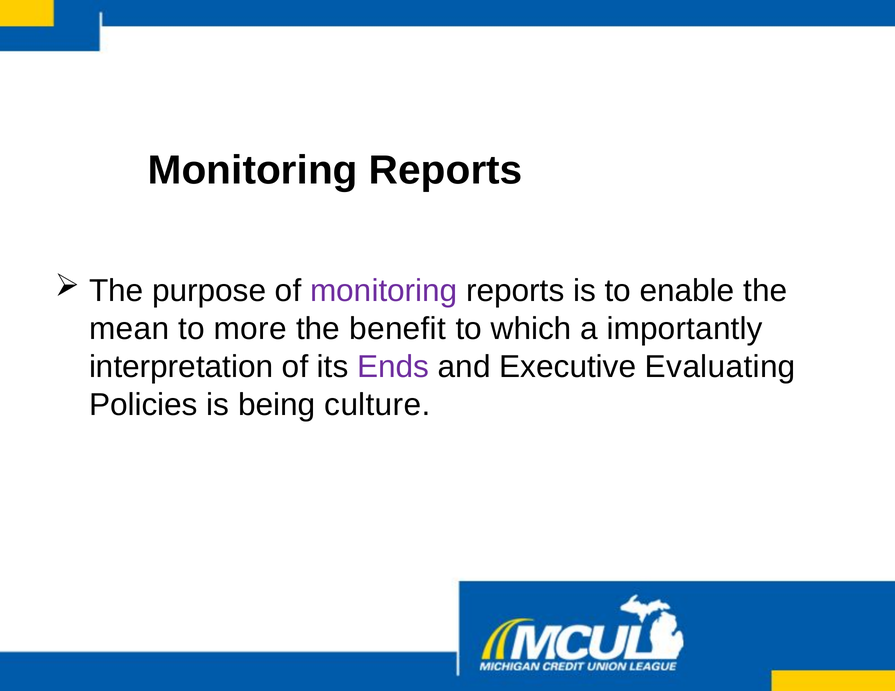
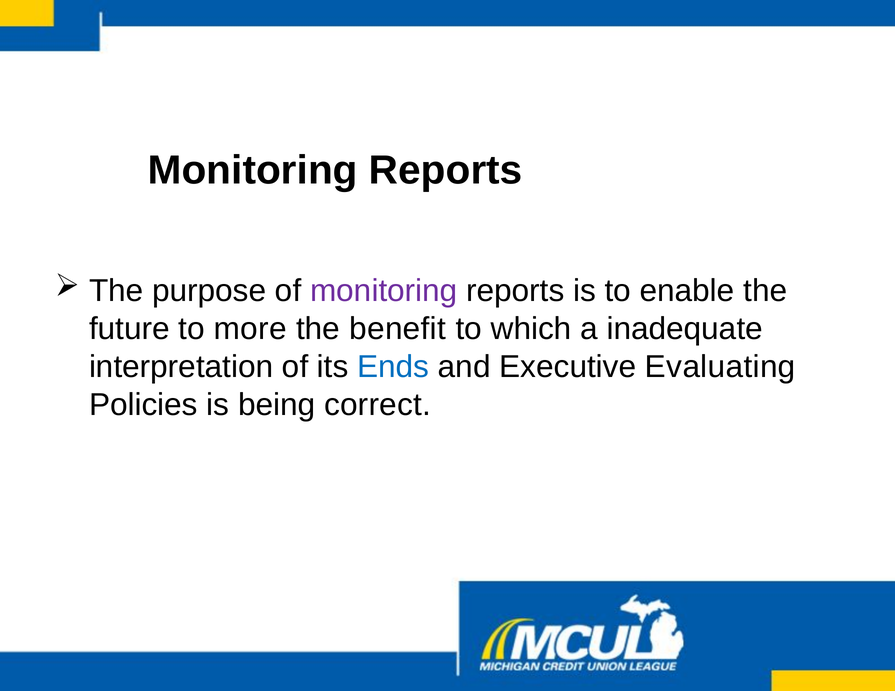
mean: mean -> future (129, 329)
importantly: importantly -> inadequate (685, 329)
Ends colour: purple -> blue (393, 367)
culture: culture -> correct (377, 405)
